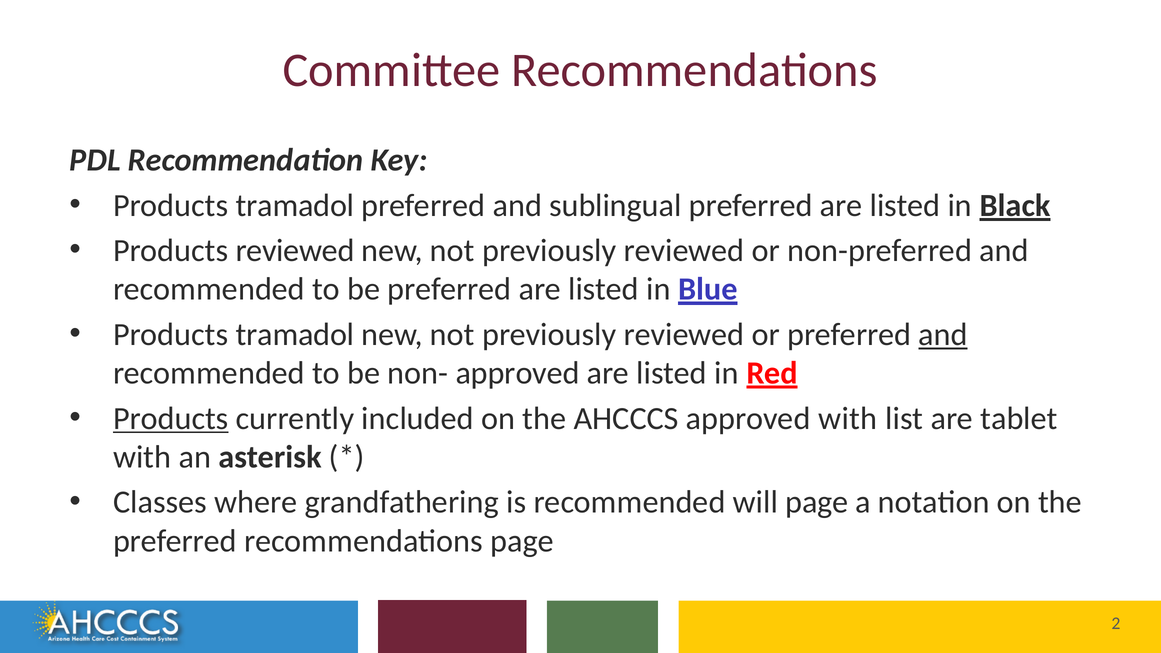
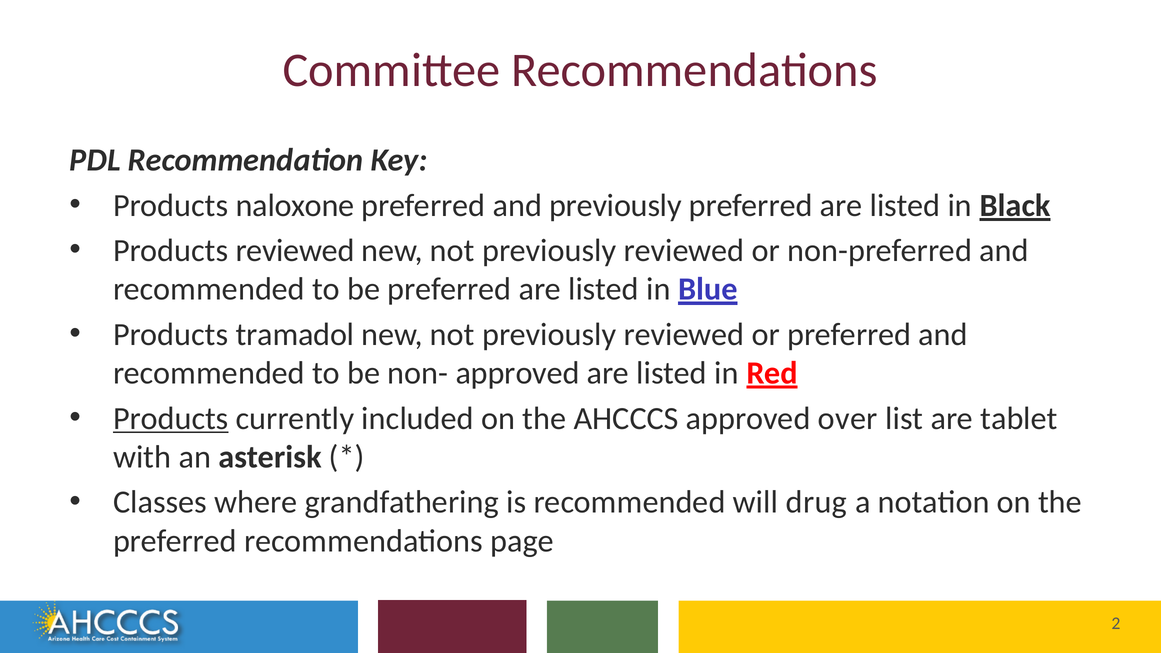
tramadol: tramadol -> naloxone (295, 206)
and sublingual: sublingual -> previously (615, 206)
and underline: present -> none (943, 335)
approved with: with -> over (848, 418)
will page: page -> drug (816, 502)
